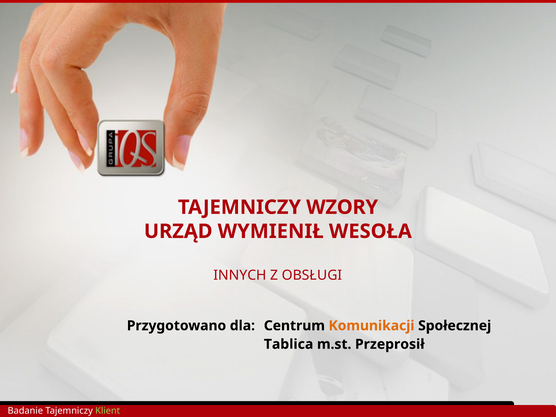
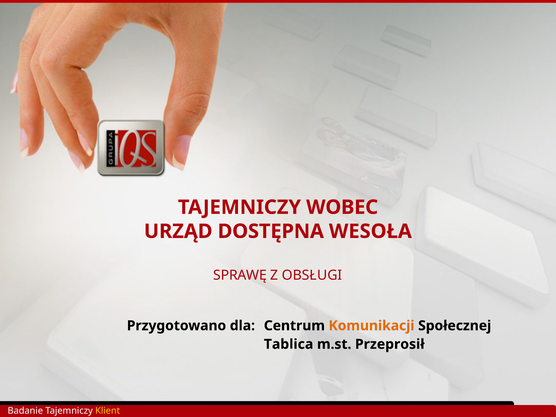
WZORY: WZORY -> WOBEC (342, 207)
WYMIENIŁ: WYMIENIŁ -> DOSTĘPNA (271, 231)
INNYCH: INNYCH -> SPRAWĘ (240, 275)
Klient colour: light green -> yellow (108, 411)
